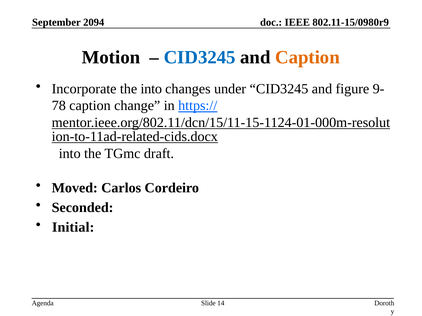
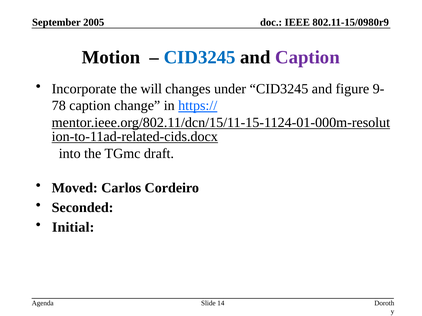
2094: 2094 -> 2005 (94, 23)
Caption colour: orange -> purple (307, 58)
the into: into -> will (151, 89)
